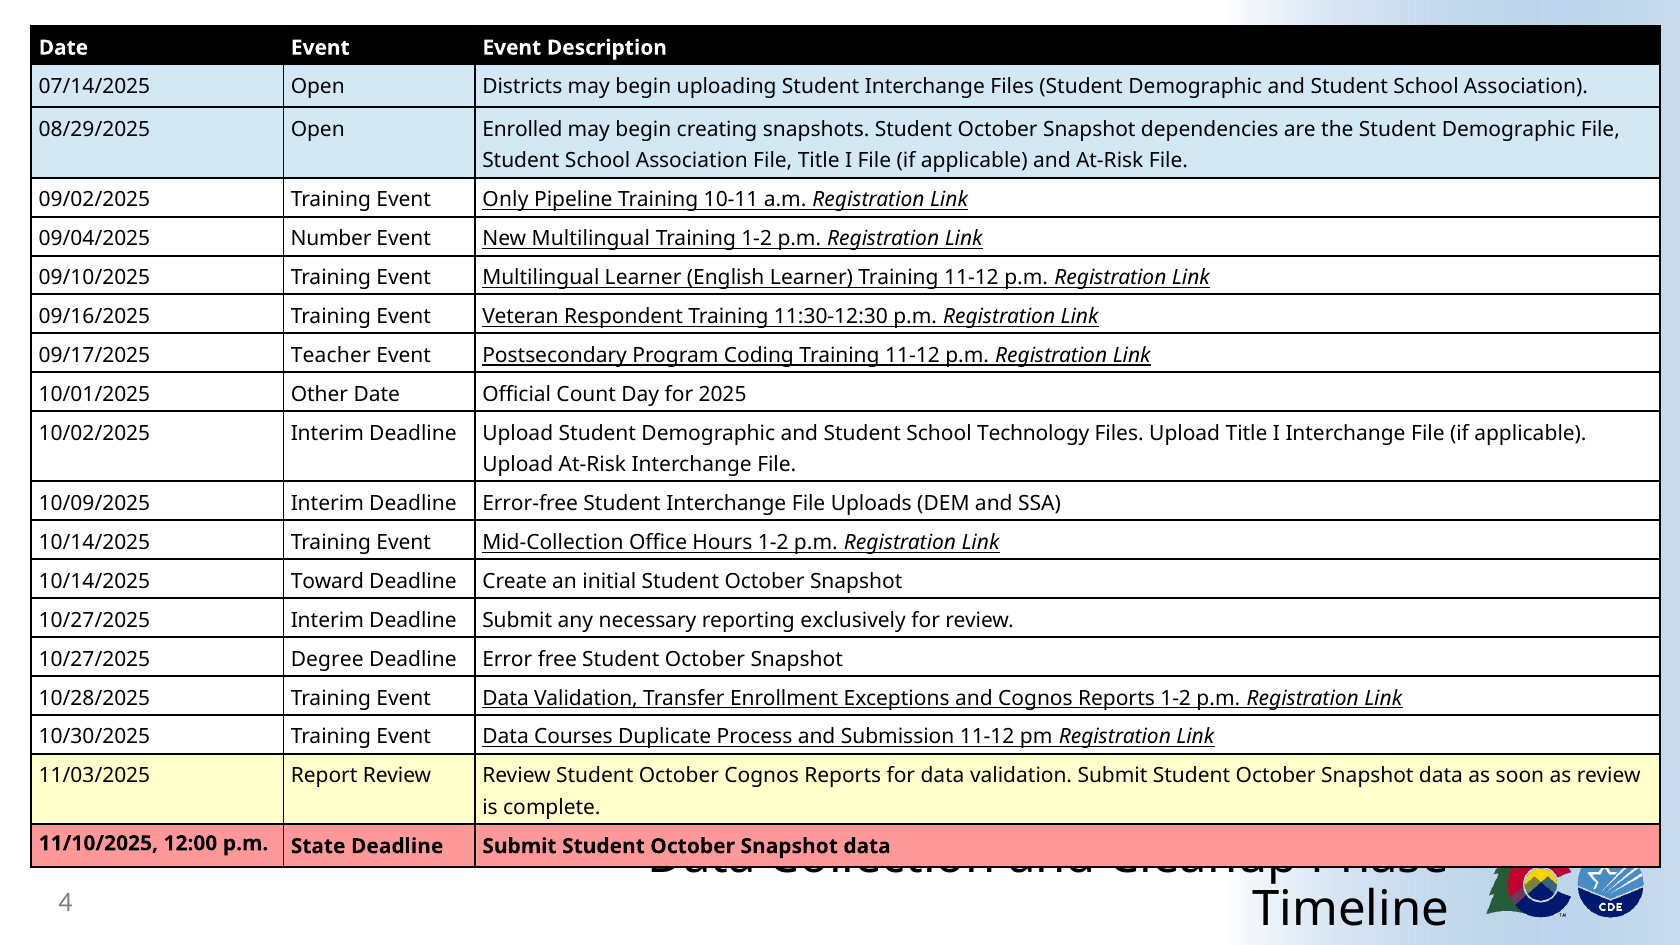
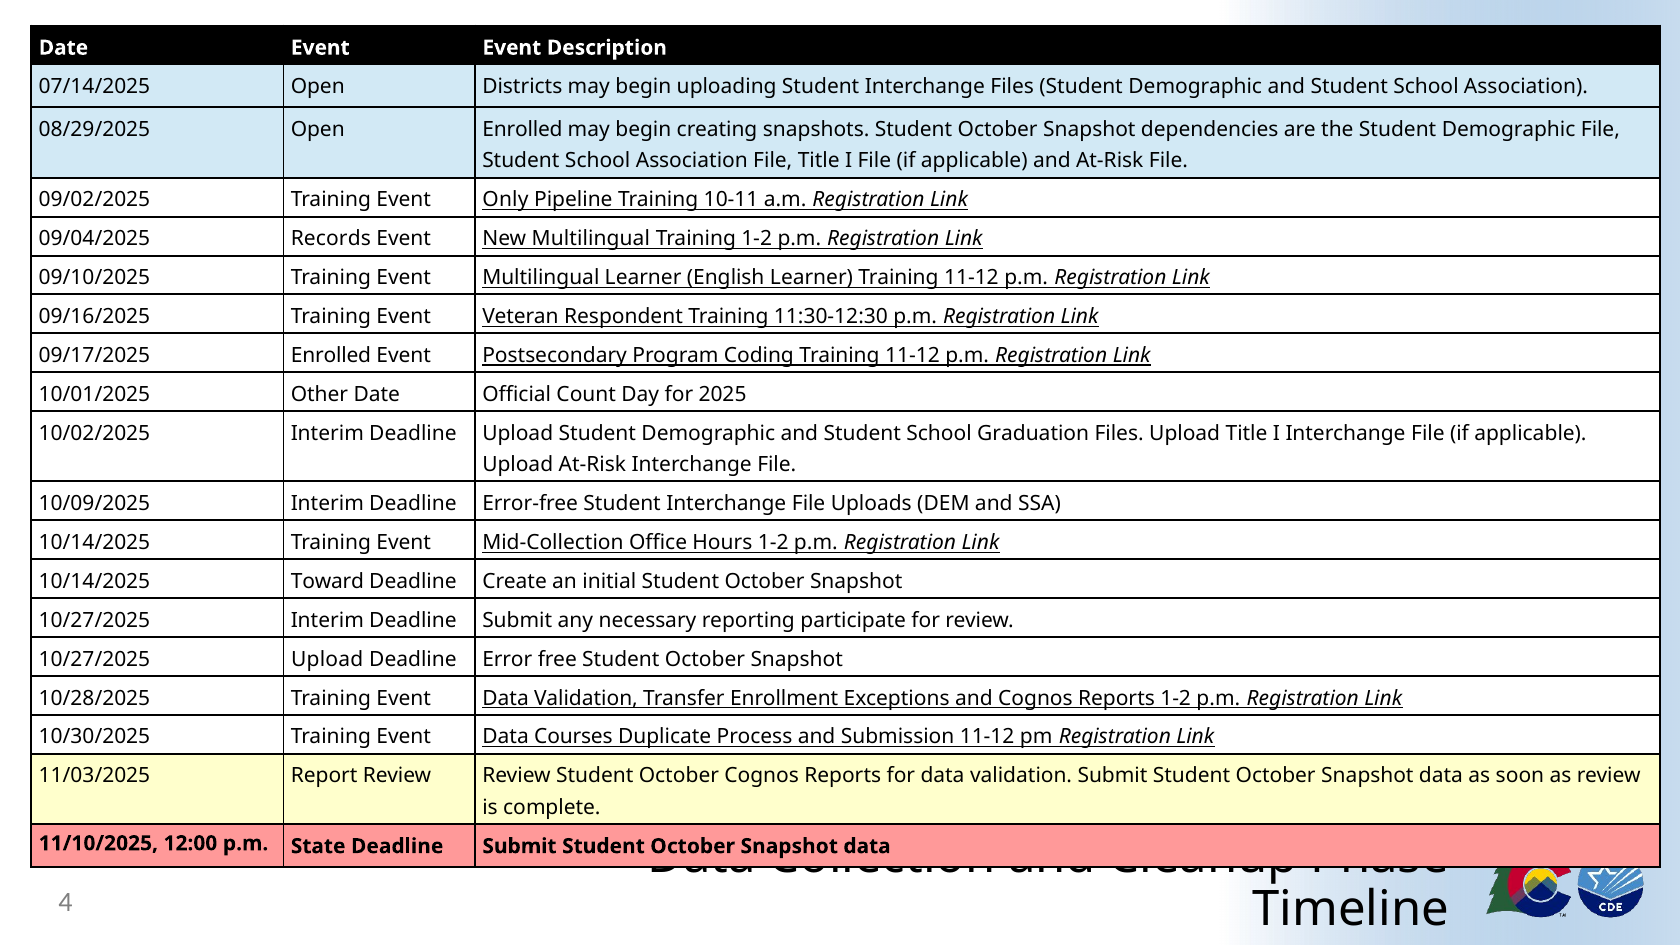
Number: Number -> Records (331, 239)
09/17/2025 Teacher: Teacher -> Enrolled (331, 355)
Technology: Technology -> Graduation (1033, 433)
exclusively: exclusively -> participate (853, 620)
10/27/2025 Degree: Degree -> Upload (327, 659)
